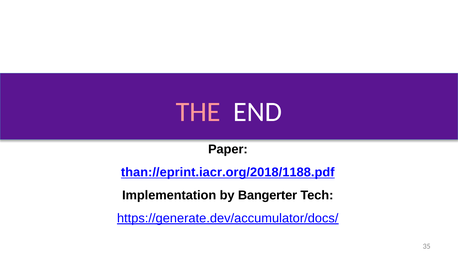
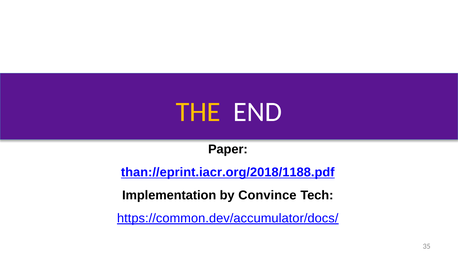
THE colour: pink -> yellow (198, 112)
Bangerter: Bangerter -> Convince (267, 195)
https://generate.dev/accumulator/docs/: https://generate.dev/accumulator/docs/ -> https://common.dev/accumulator/docs/ (228, 218)
